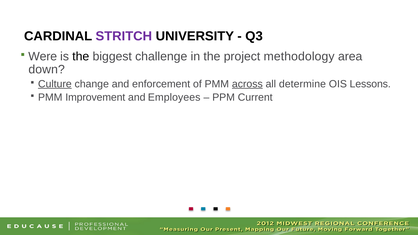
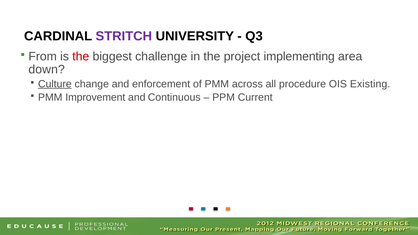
Were: Were -> From (43, 56)
the colour: black -> red (81, 56)
methodology: methodology -> implementing (299, 56)
across underline: present -> none (247, 84)
determine: determine -> procedure (302, 84)
Lessons: Lessons -> Existing (370, 84)
Employees: Employees -> Continuous (174, 97)
